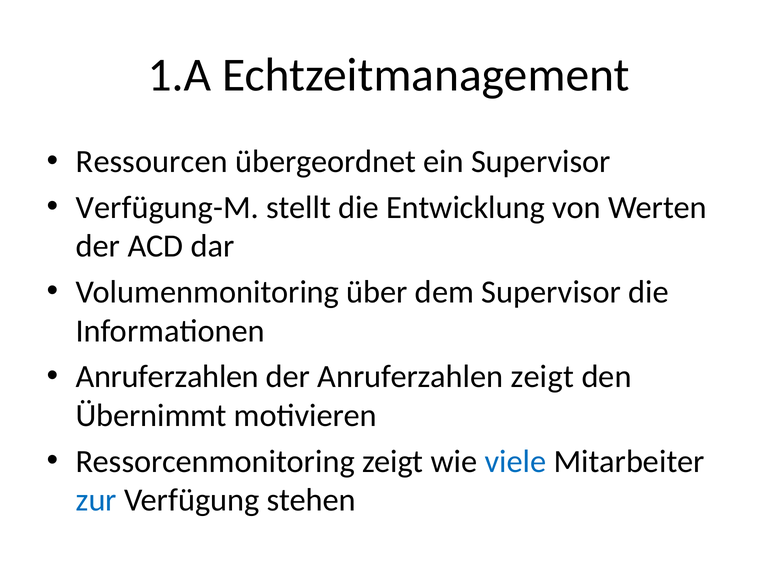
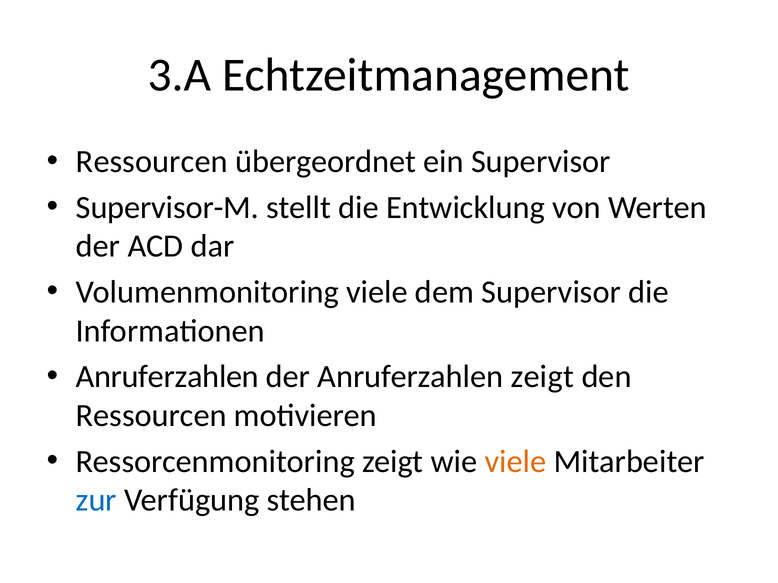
1.A: 1.A -> 3.A (180, 75)
Verfügung-M: Verfügung-M -> Supervisor-M (167, 208)
Volumenmonitoring über: über -> viele (377, 292)
Übernimmt: Übernimmt -> Ressourcen (151, 416)
viele colour: blue -> orange (515, 462)
